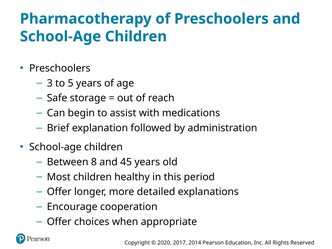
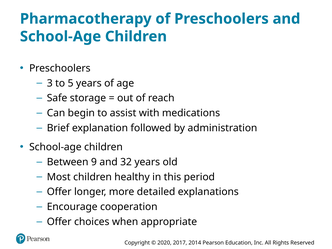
8: 8 -> 9 (94, 162)
45: 45 -> 32 (126, 162)
